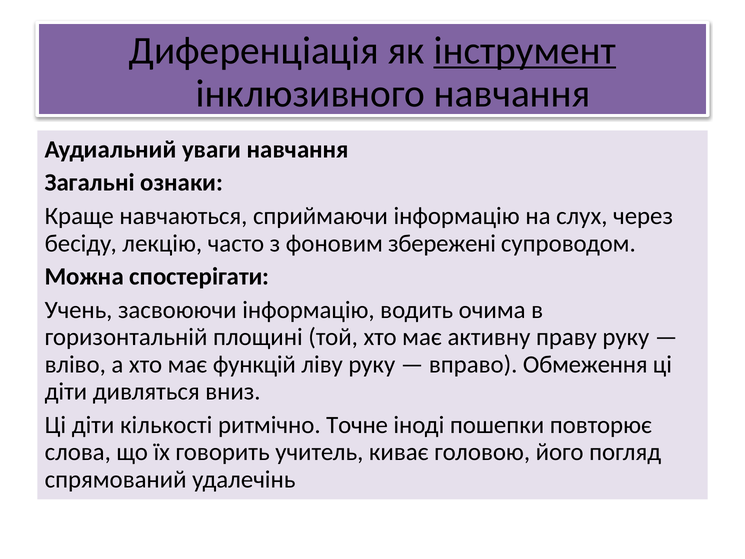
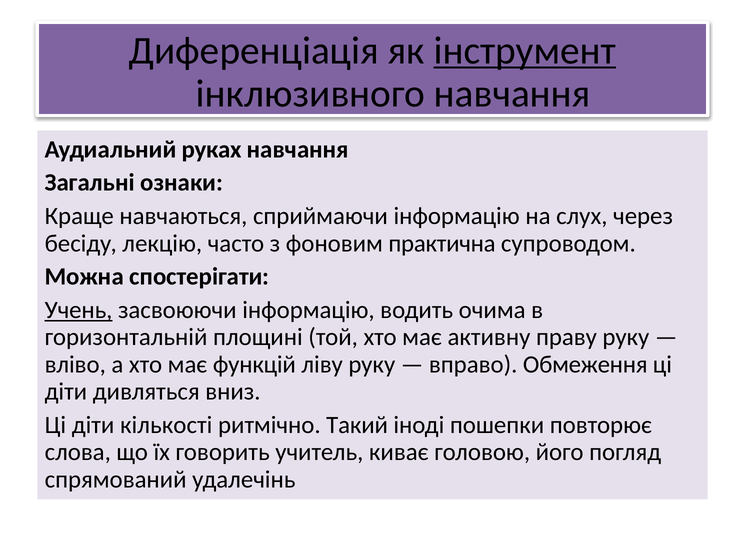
уваги: уваги -> руках (212, 149)
збережені: збережені -> практична (442, 243)
Учень underline: none -> present (79, 310)
Точне: Точне -> Такий (357, 425)
